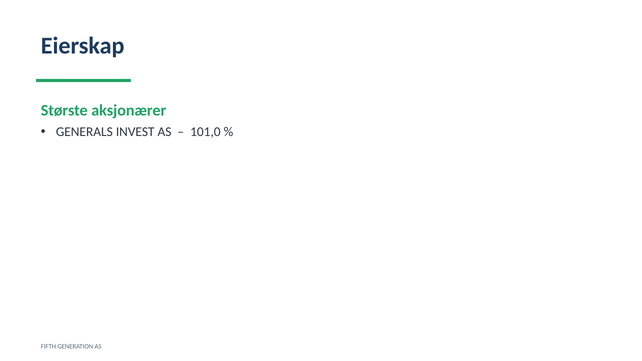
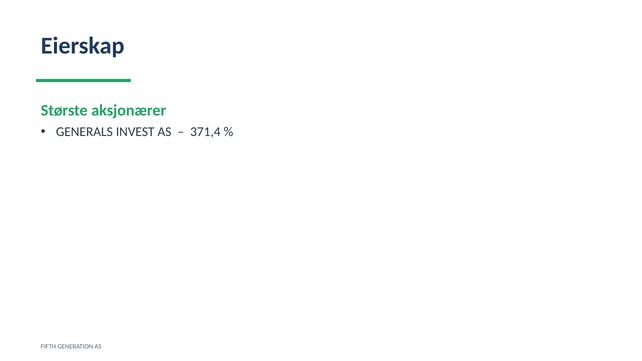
101,0: 101,0 -> 371,4 (205, 132)
